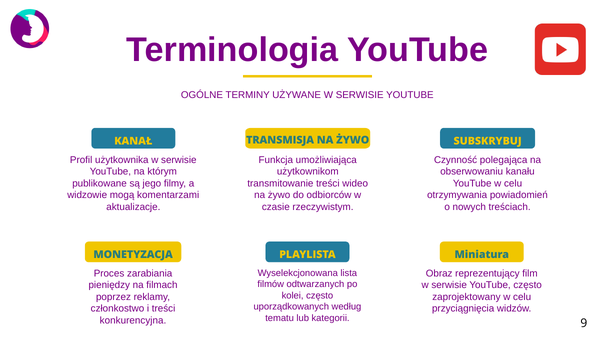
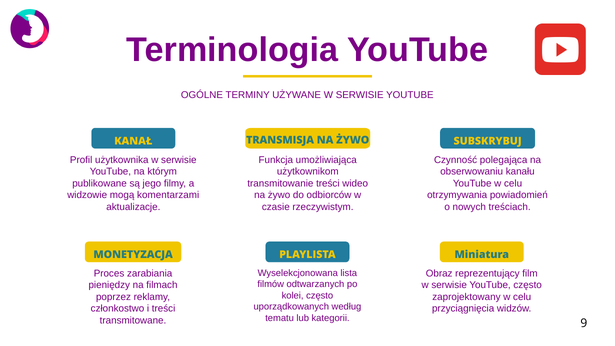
konkurencyjna: konkurencyjna -> transmitowane (133, 320)
